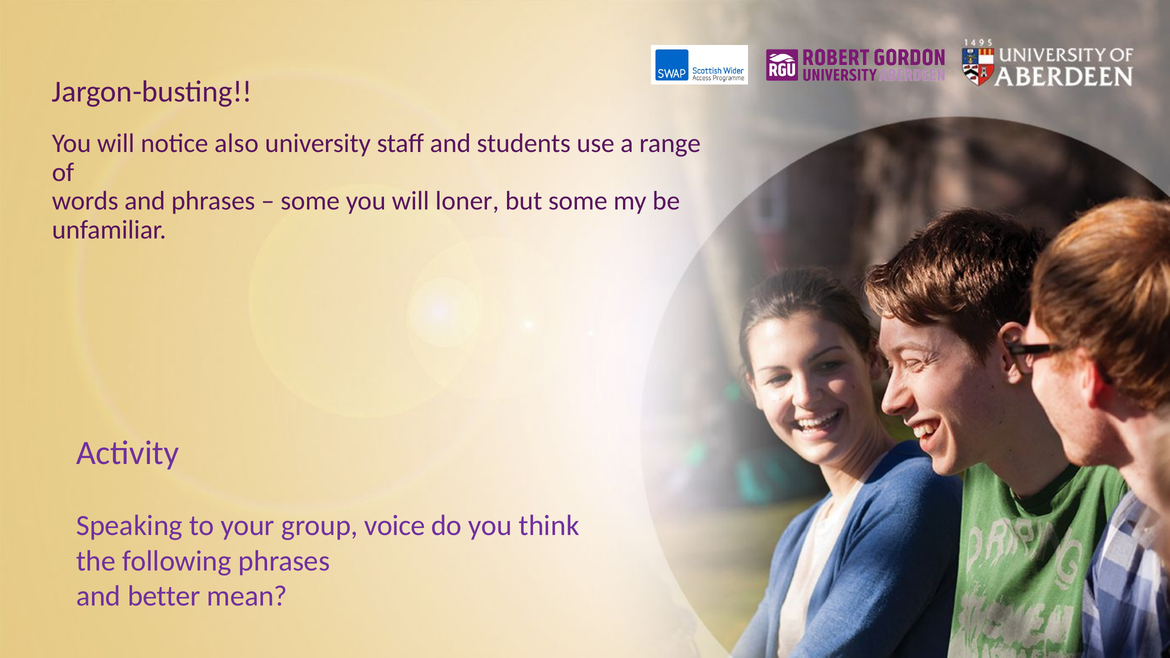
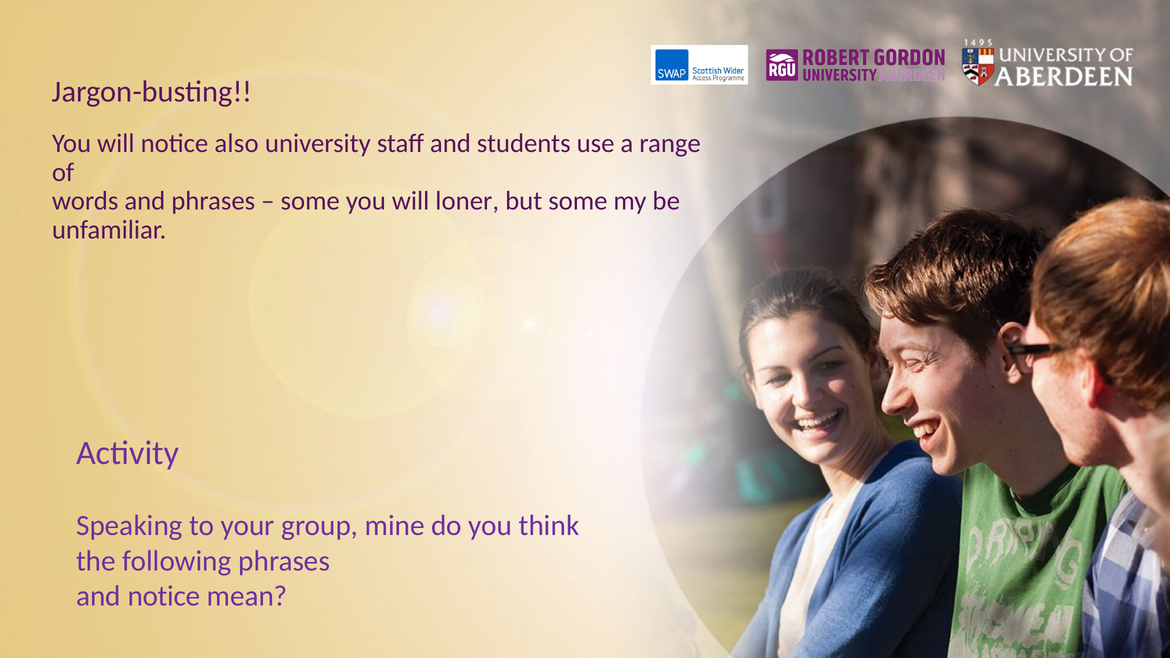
voice: voice -> mine (395, 526)
and better: better -> notice (164, 596)
